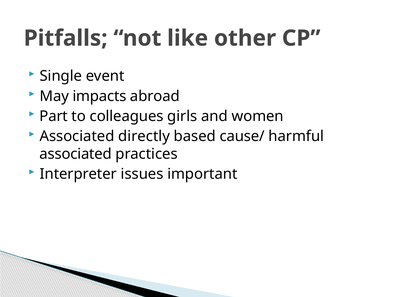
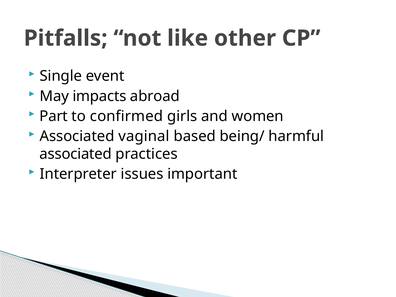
colleagues: colleagues -> confirmed (126, 116)
directly: directly -> vaginal (144, 136)
cause/: cause/ -> being/ (242, 136)
